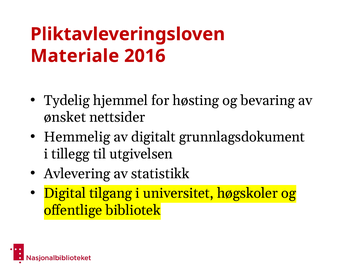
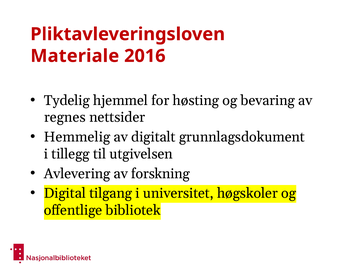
ønsket: ønsket -> regnes (65, 117)
statistikk: statistikk -> forskning (160, 174)
